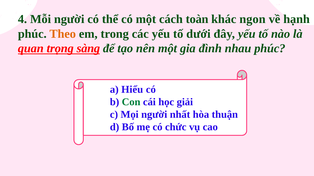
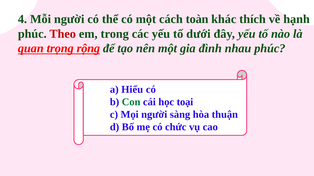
ngon: ngon -> thích (253, 19)
Theo colour: orange -> red (63, 34)
sàng: sàng -> rộng (88, 49)
giải: giải -> toại (185, 102)
nhất: nhất -> sàng (180, 115)
